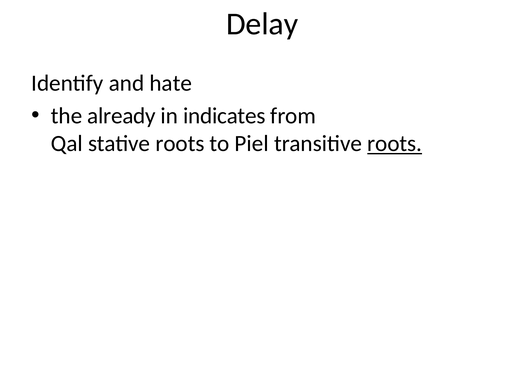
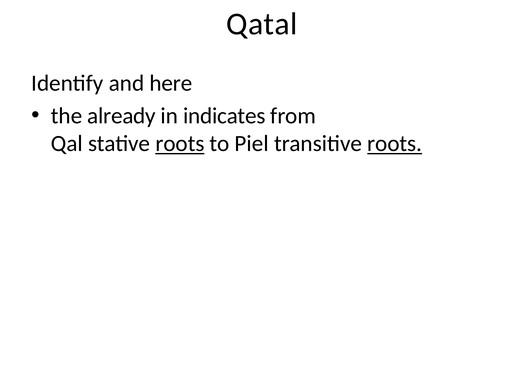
Delay: Delay -> Qatal (262, 24)
hate: hate -> here (171, 83)
roots underline: none -> present (180, 144)
